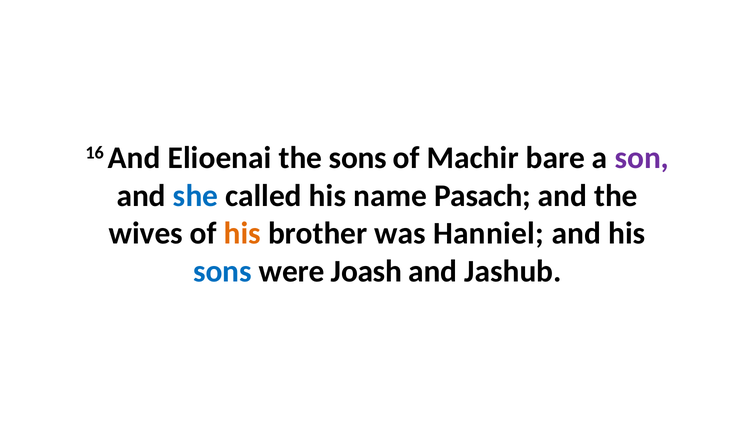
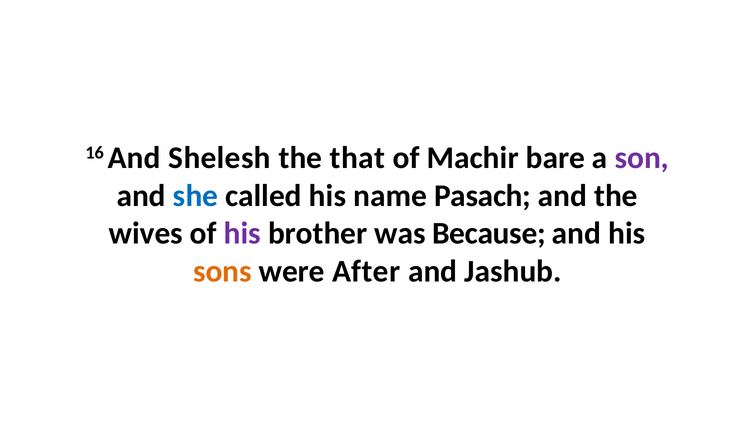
Elioenai: Elioenai -> Shelesh (220, 158)
the sons: sons -> that (357, 158)
his colour: orange -> purple (242, 233)
Hanniel: Hanniel -> Because (489, 233)
sons colour: blue -> orange (222, 271)
Joash: Joash -> After (366, 271)
